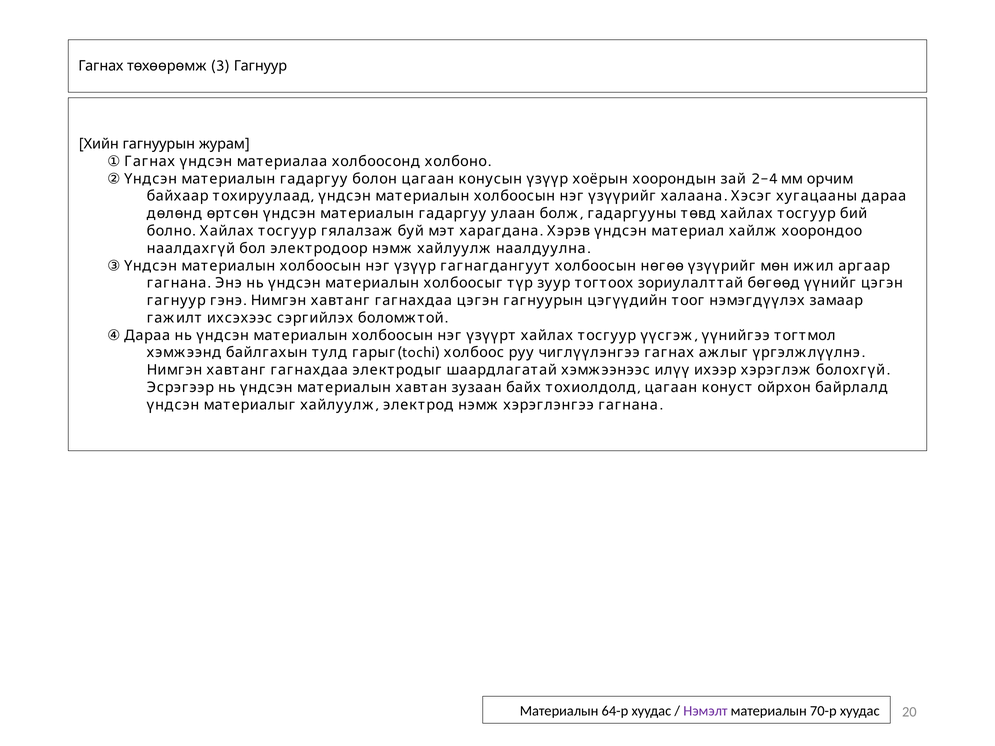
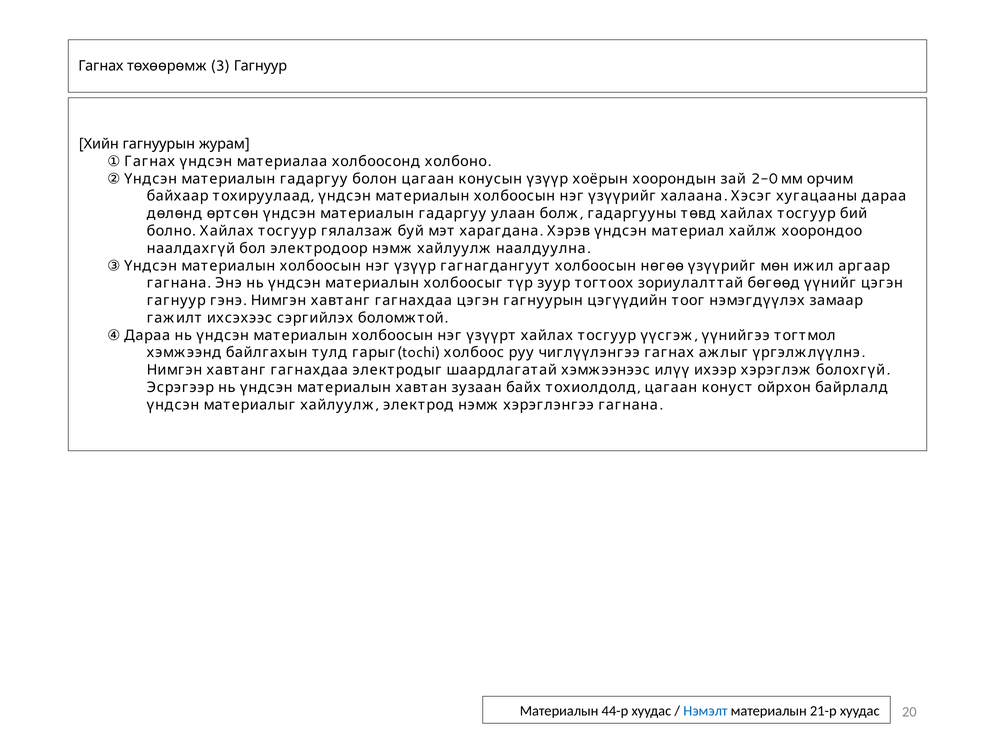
2-4: 2-4 -> 2-0 (764, 179)
64-р: 64-р -> 44-р (615, 711)
Нэмэлт colour: purple -> blue (705, 711)
70-р: 70-р -> 21-р (823, 711)
